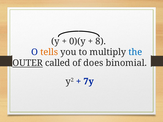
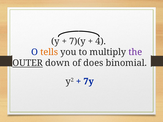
0)(y: 0)(y -> 7)(y (77, 41)
8: 8 -> 4 (101, 41)
the colour: blue -> purple (135, 52)
called: called -> down (58, 63)
